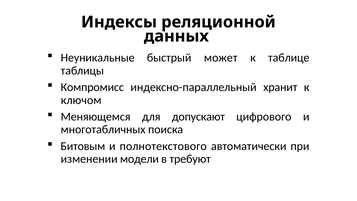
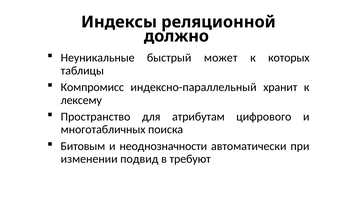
данных: данных -> должно (176, 36)
таблице: таблице -> которых (289, 58)
ключом: ключом -> лексему (81, 100)
Меняющемся: Меняющемся -> Пространство (96, 117)
допускают: допускают -> атрибутам (198, 117)
полнотекстового: полнотекстового -> неоднозначности (163, 146)
модели: модели -> подвид (139, 159)
